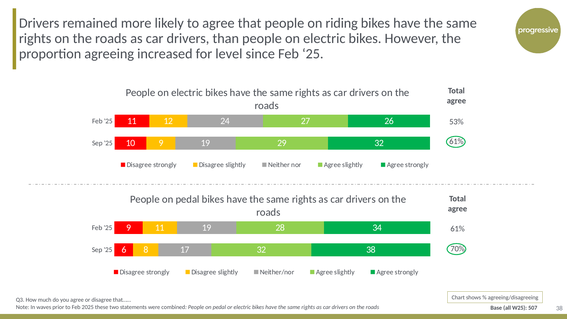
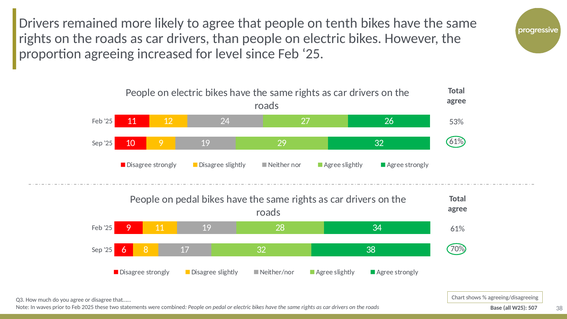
riding: riding -> tenth (341, 23)
